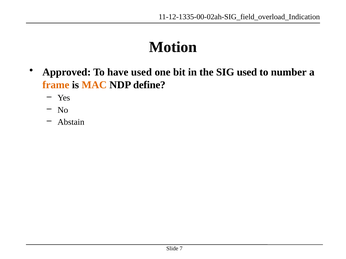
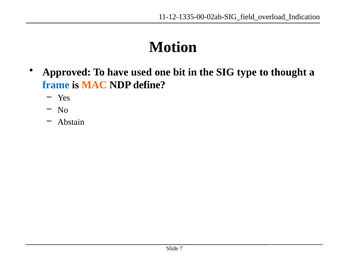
SIG used: used -> type (247, 72)
number: number -> thought (289, 72)
frame colour: orange -> blue (56, 85)
